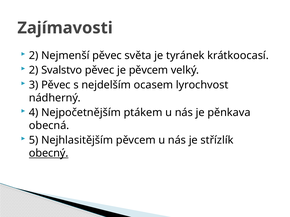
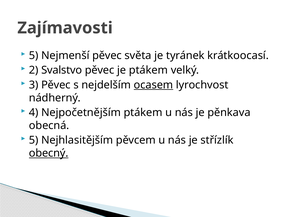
2: 2 -> 5 (34, 56)
je pěvcem: pěvcem -> ptákem (148, 70)
ocasem underline: none -> present (153, 85)
